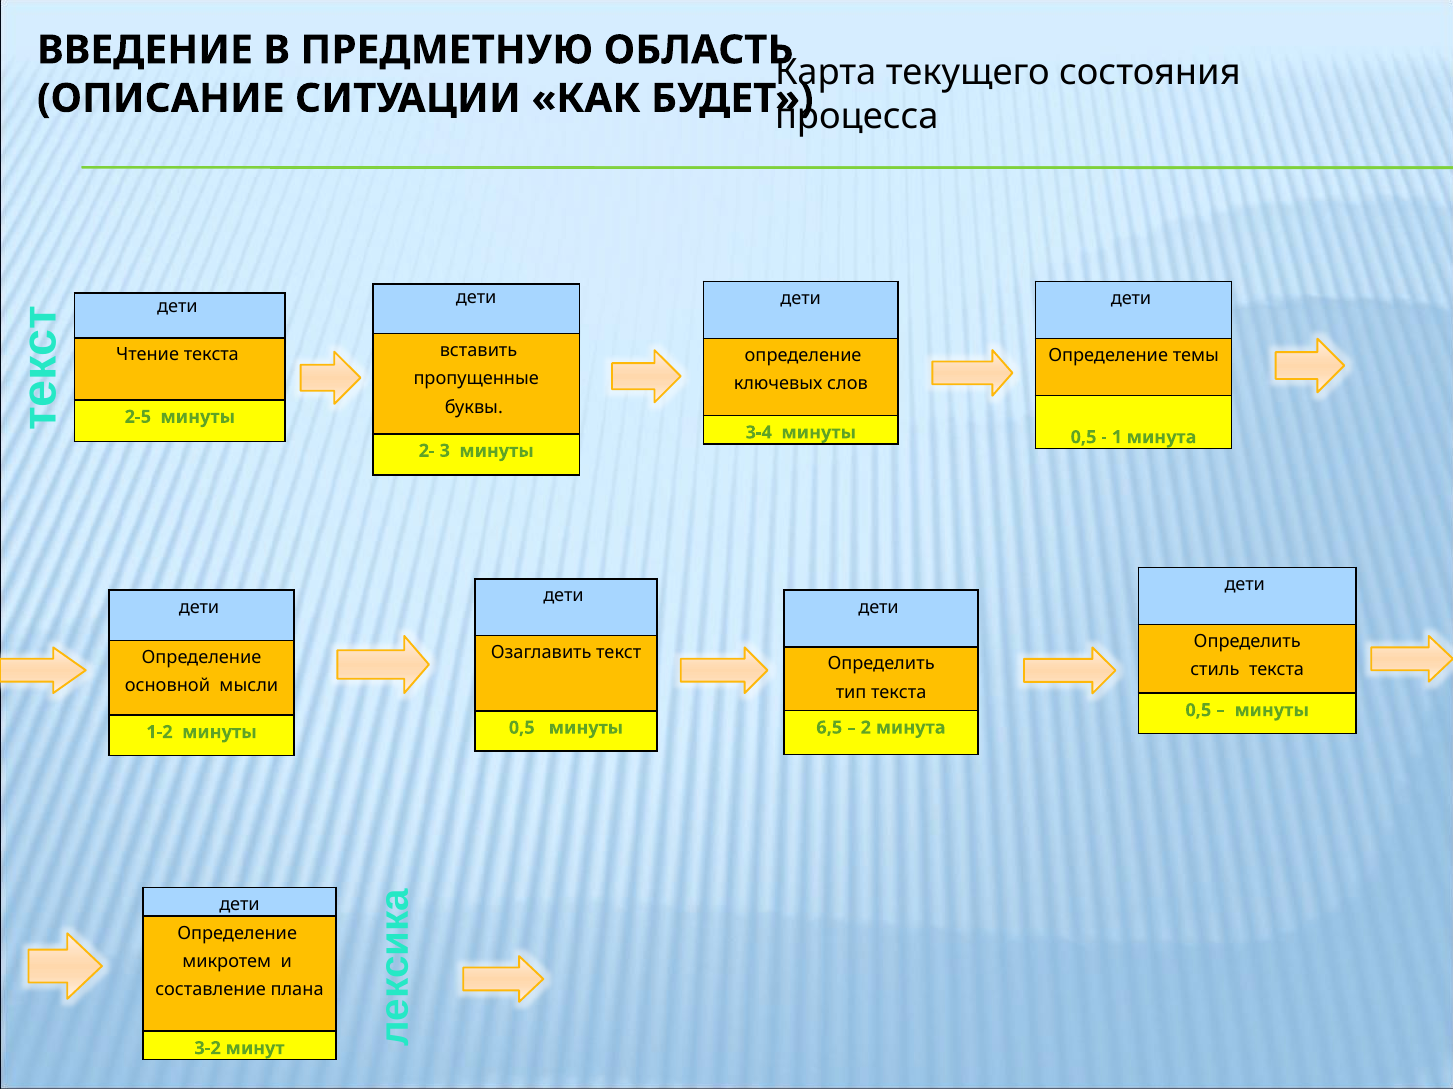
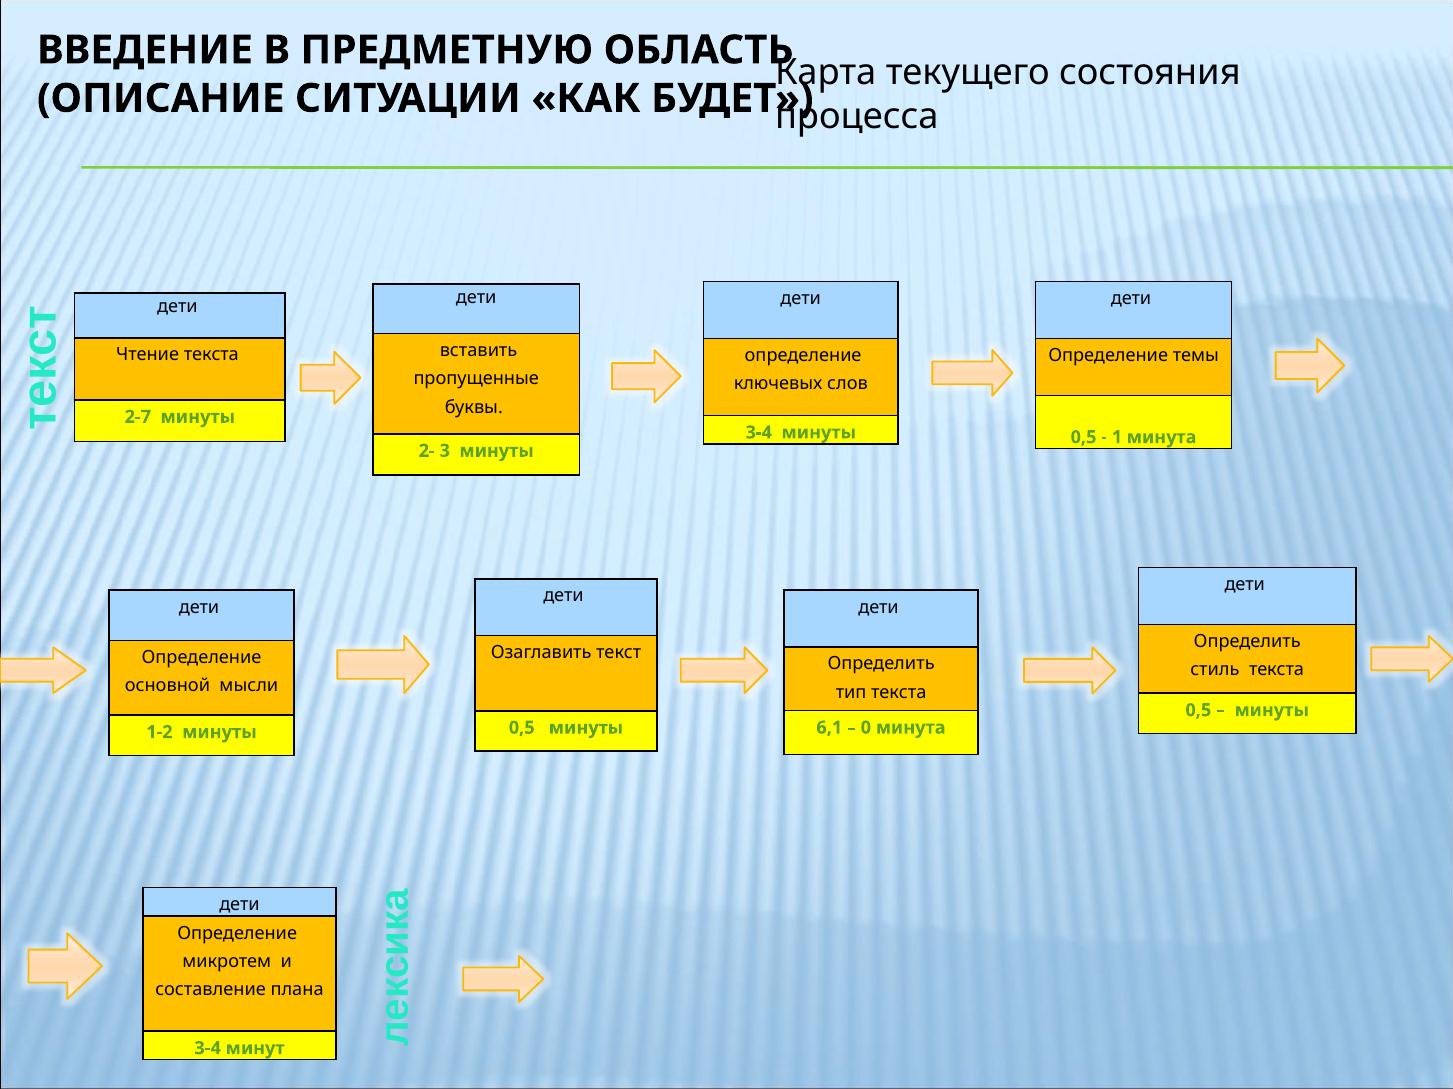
2-5: 2-5 -> 2-7 (138, 417)
6,5: 6,5 -> 6,1 (829, 728)
2: 2 -> 0 (866, 728)
3-2: 3-2 -> 3-4 (208, 1049)
